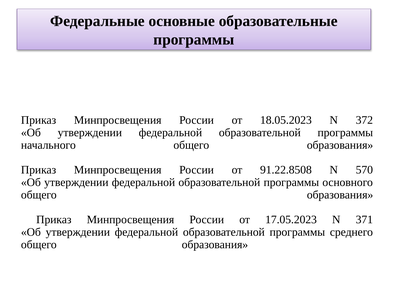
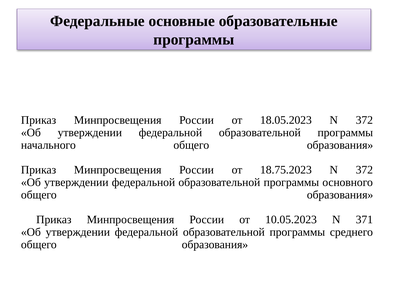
91.22.8508: 91.22.8508 -> 18.75.2023 (286, 170)
570: 570 -> 372 (364, 170)
17.05.2023: 17.05.2023 -> 10.05.2023 (291, 219)
